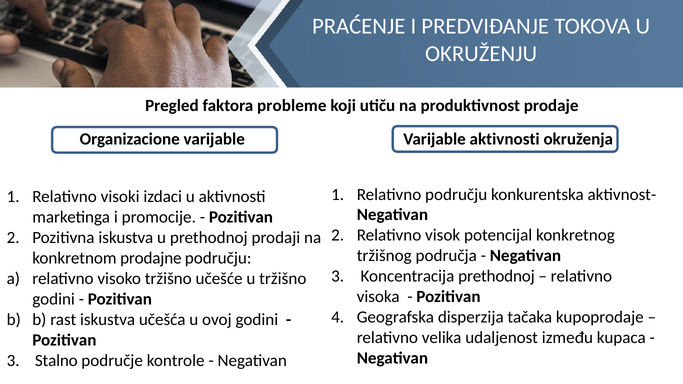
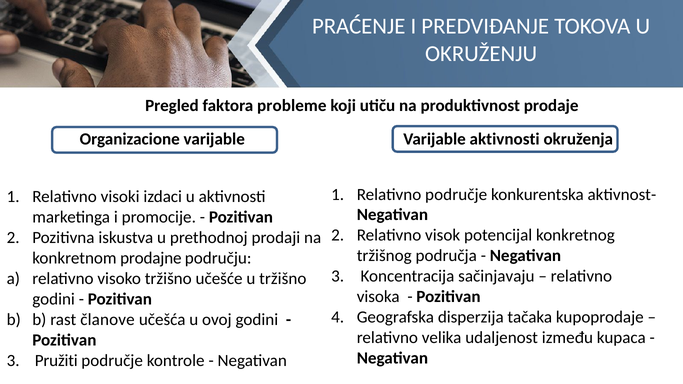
Relativno području: području -> područje (456, 194)
Koncentracija prethodnoj: prethodnoj -> sačinjavaju (496, 276)
rast iskustva: iskustva -> članove (107, 320)
Stalno: Stalno -> Pružiti (56, 361)
